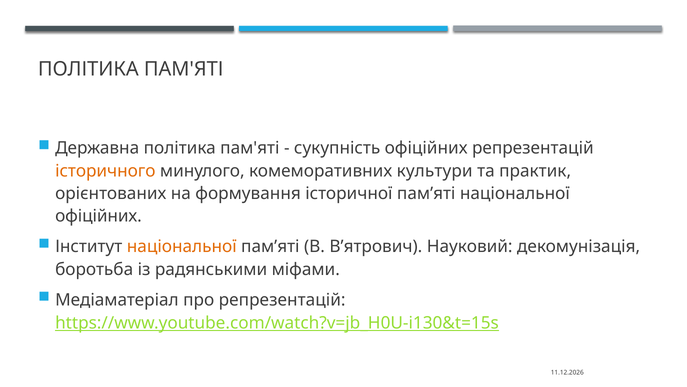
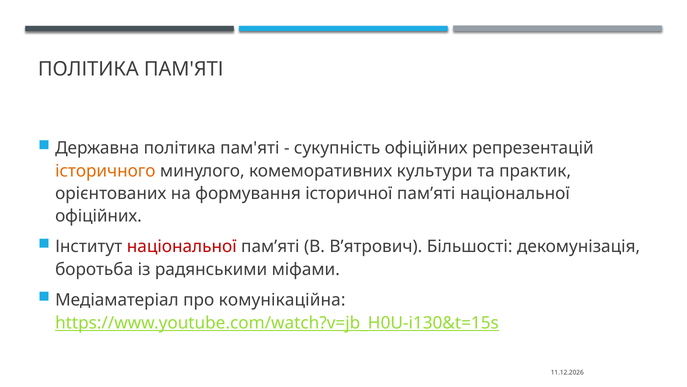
національної colour: orange -> red (182, 246)
Науковий: Науковий -> Більшості (470, 246)
про репрезентацій: репрезентацій -> комунікаційна (282, 299)
